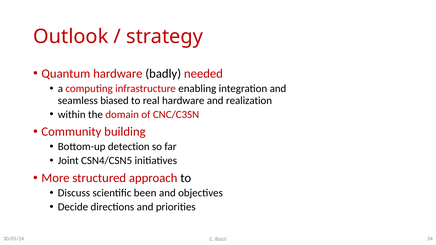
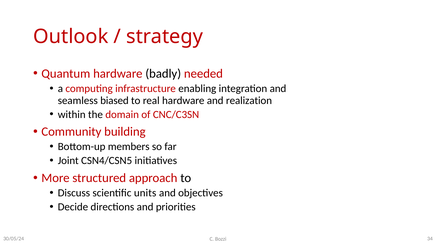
detection: detection -> members (129, 147)
been: been -> units (145, 193)
